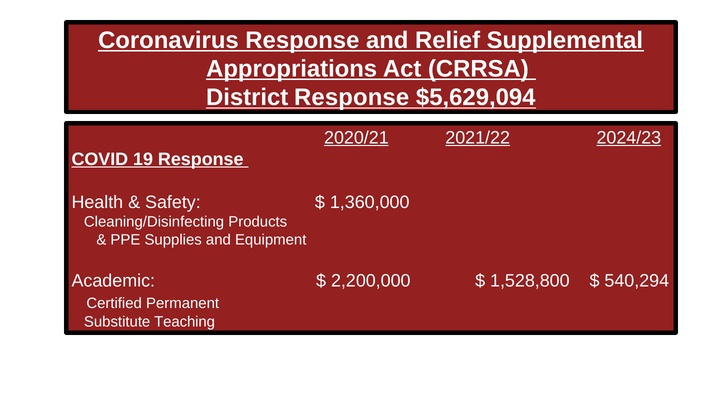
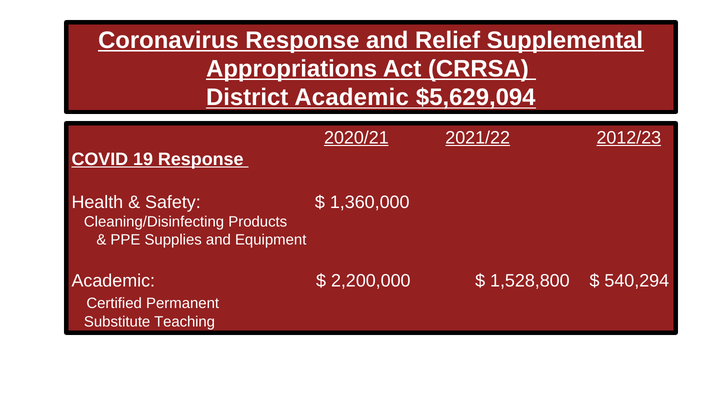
District Response: Response -> Academic (352, 97)
2024/23: 2024/23 -> 2012/23 (629, 138)
